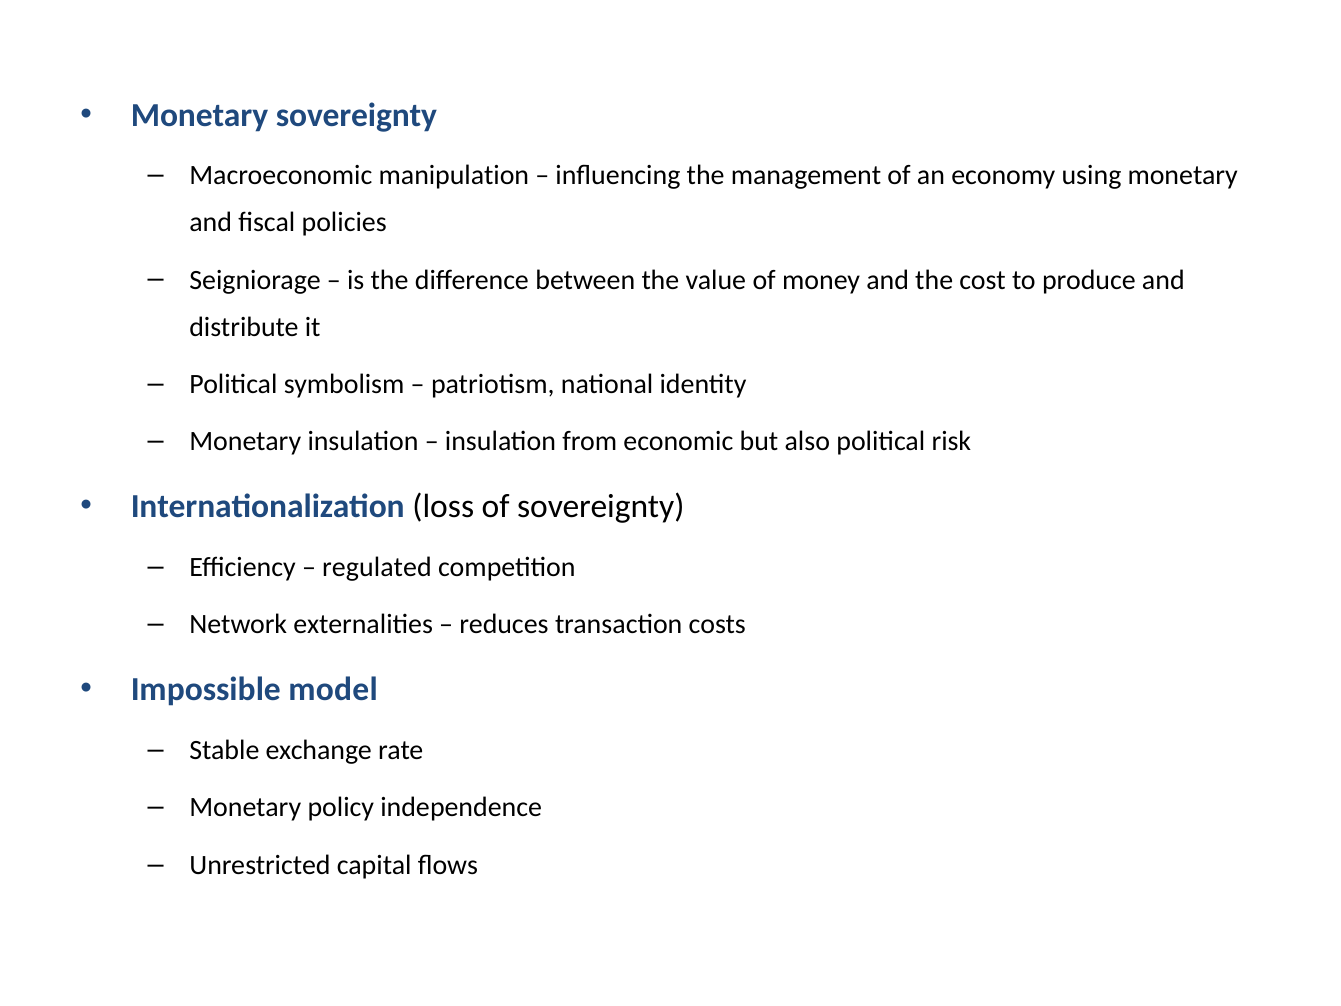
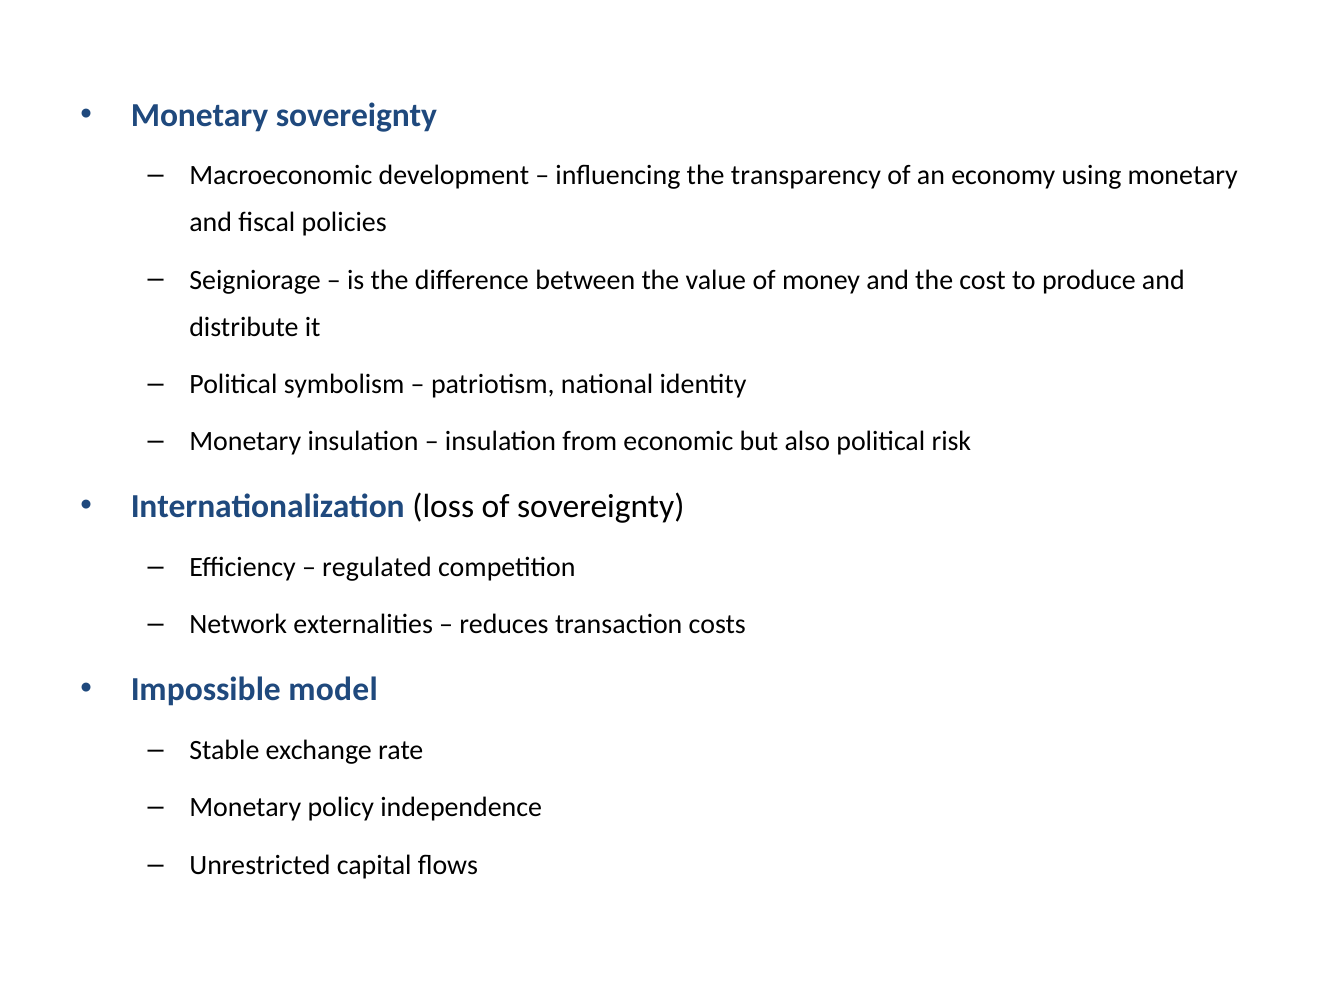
manipulation: manipulation -> development (454, 175)
management: management -> transparency (806, 175)
